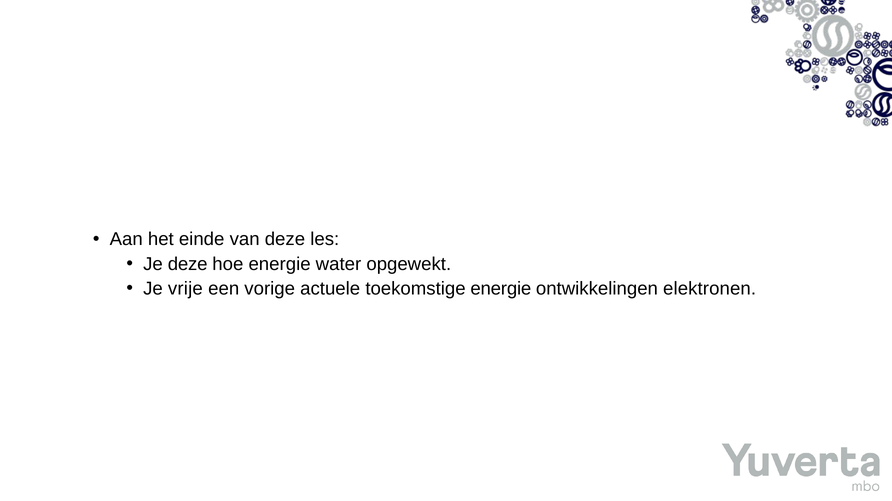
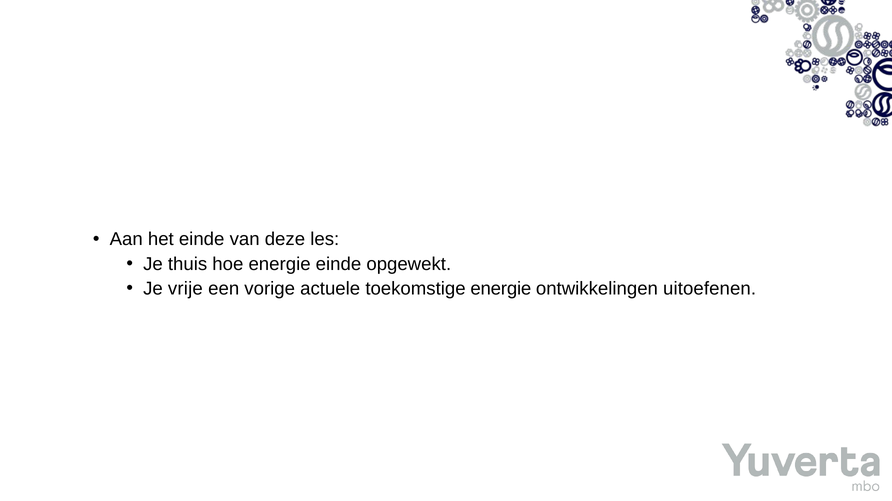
Je deze: deze -> thuis (188, 264)
energie water: water -> einde (338, 264)
elektronen: elektronen -> uitoefenen (710, 289)
